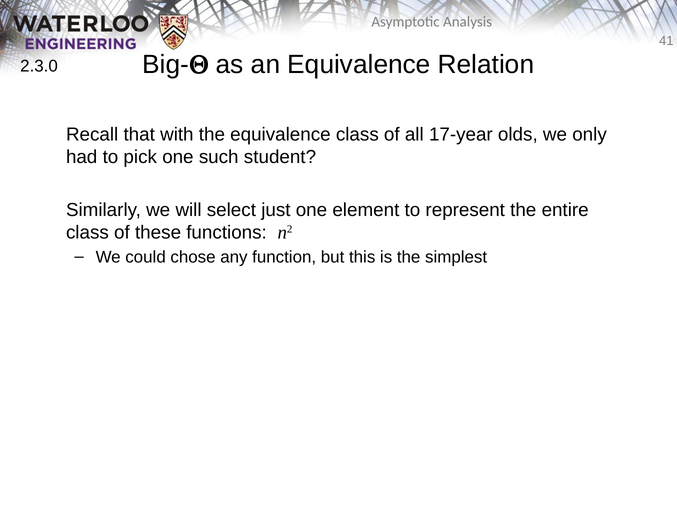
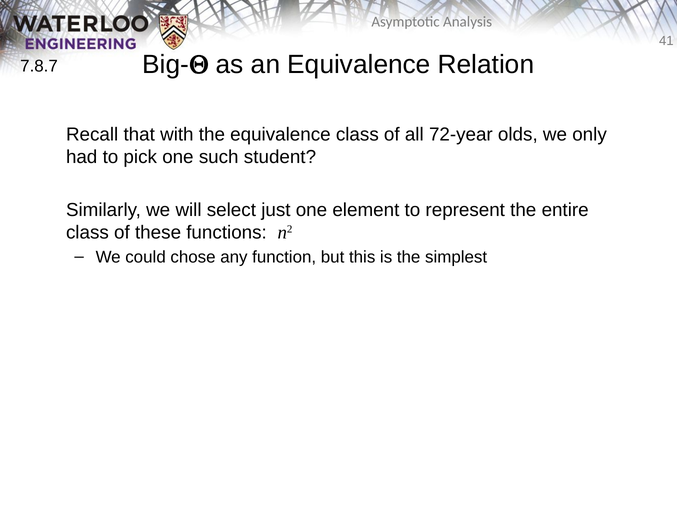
2.3.0: 2.3.0 -> 7.8.7 (39, 66)
17-year: 17-year -> 72-year (461, 134)
